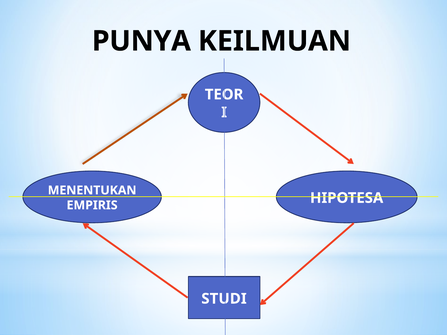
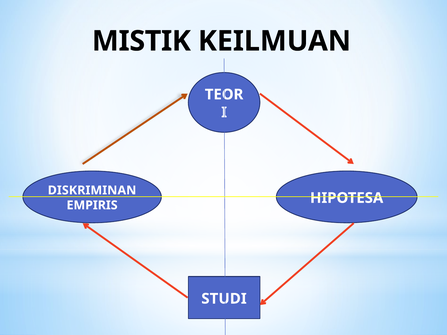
PUNYA: PUNYA -> MISTIK (141, 41)
MENENTUKAN: MENENTUKAN -> DISKRIMINAN (92, 190)
